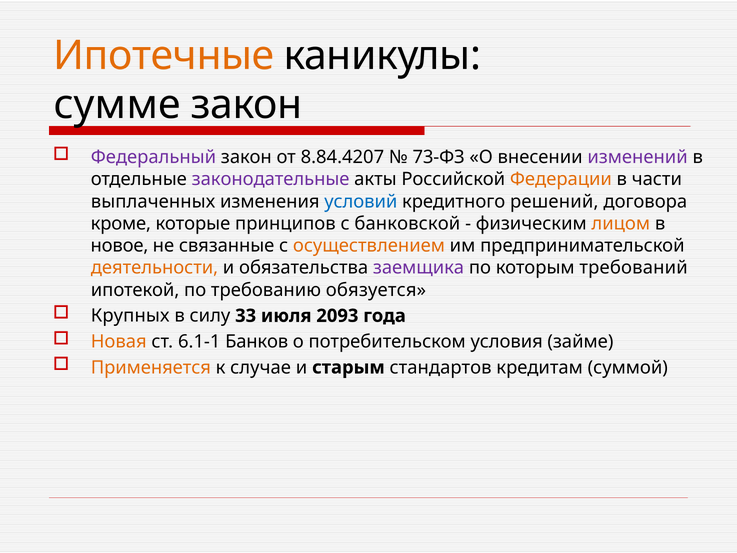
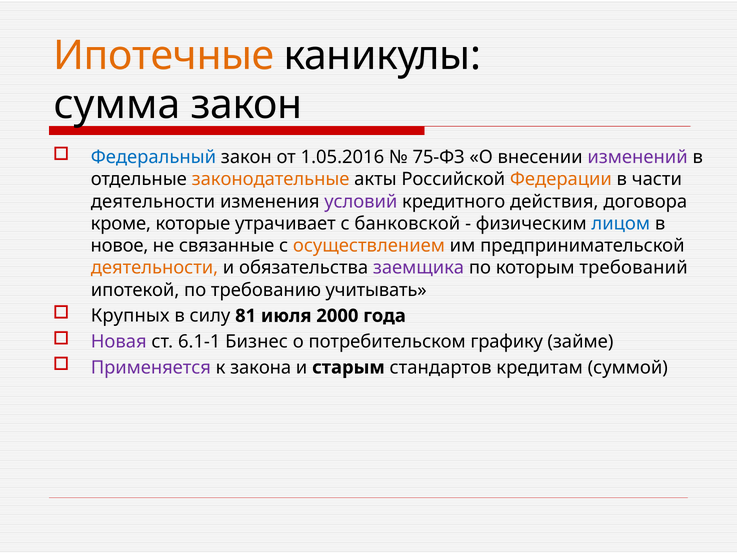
сумме: сумме -> сумма (117, 105)
Федеральный colour: purple -> blue (153, 157)
8.84.4207: 8.84.4207 -> 1.05.2016 (342, 157)
73-ФЗ: 73-ФЗ -> 75-ФЗ (439, 157)
законодательные colour: purple -> orange (271, 179)
выплаченных: выплаченных -> деятельности (153, 201)
условий colour: blue -> purple (361, 201)
решений: решений -> действия (554, 201)
принципов: принципов -> утрачивает (285, 224)
лицом colour: orange -> blue (621, 224)
обязуется: обязуется -> учитывать (376, 290)
33: 33 -> 81 (246, 316)
2093: 2093 -> 2000 (337, 316)
Новая colour: orange -> purple (119, 341)
Банков: Банков -> Бизнес (257, 341)
условия: условия -> графику (507, 341)
Применяется colour: orange -> purple (151, 367)
случае: случае -> закона (261, 367)
